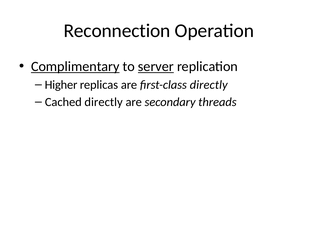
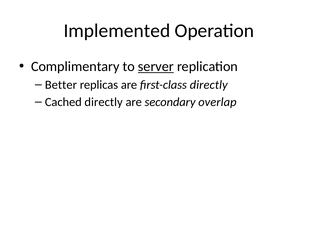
Reconnection: Reconnection -> Implemented (117, 31)
Complimentary underline: present -> none (75, 67)
Higher: Higher -> Better (61, 85)
threads: threads -> overlap (217, 102)
